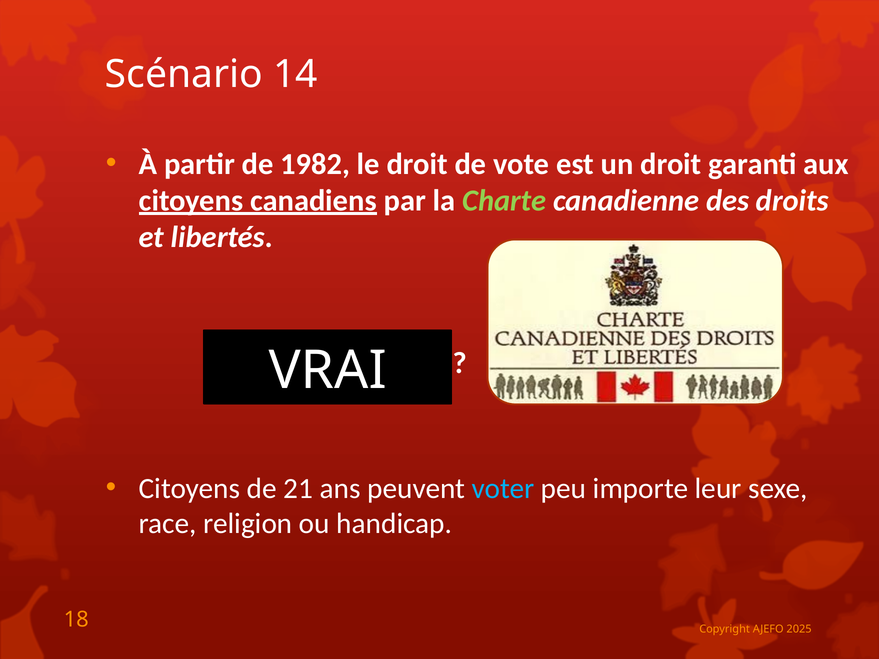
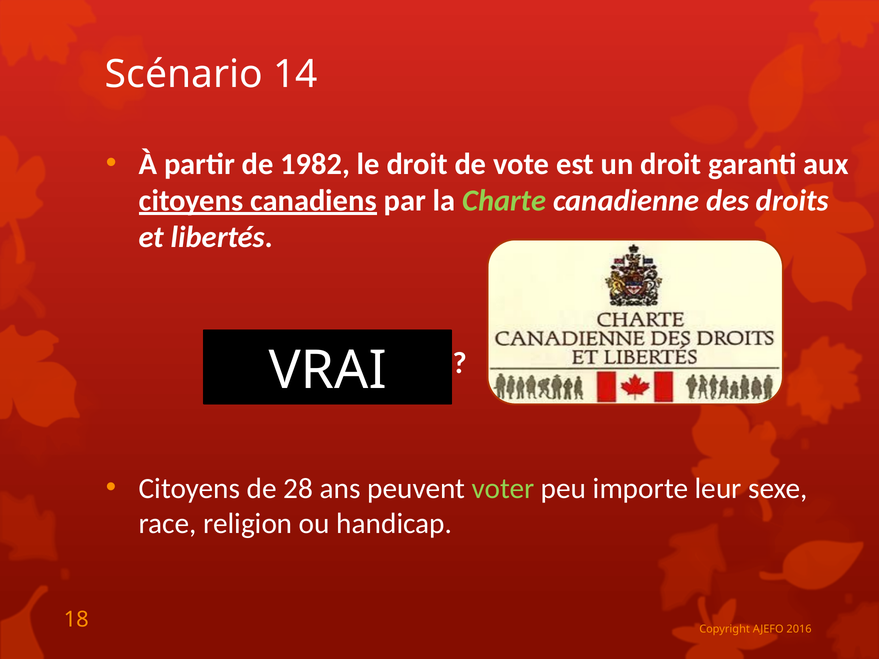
21: 21 -> 28 (298, 489)
voter colour: light blue -> light green (503, 489)
2025: 2025 -> 2016 (799, 629)
